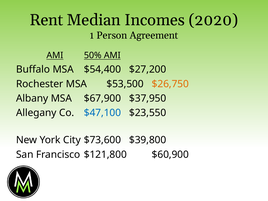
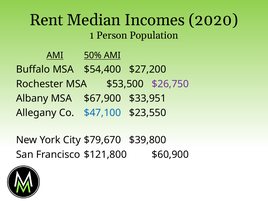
Agreement: Agreement -> Population (154, 35)
$26,750 colour: orange -> purple (170, 84)
$37,950: $37,950 -> $33,951 (148, 98)
$73,600: $73,600 -> $79,670 (102, 140)
